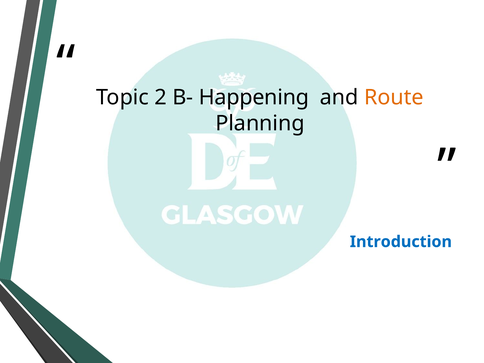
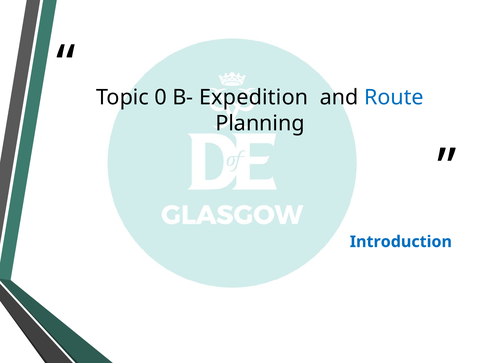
2: 2 -> 0 (161, 97)
Happening: Happening -> Expedition (254, 97)
Route colour: orange -> blue (394, 97)
